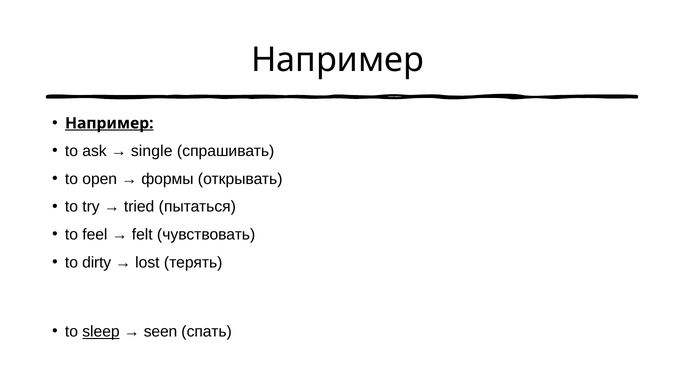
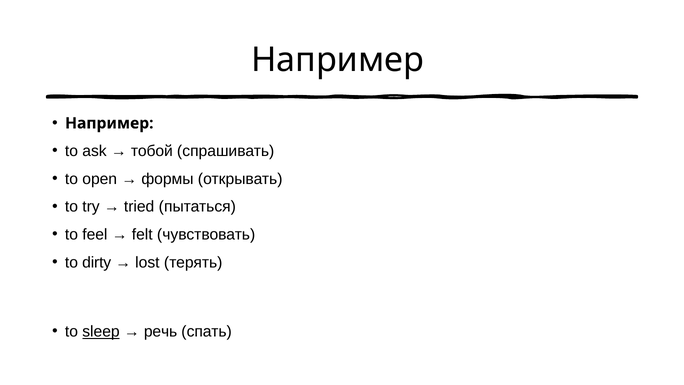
Например underline: present -> none (109, 123)
single: single -> тобой (152, 151)
seen: seen -> речь (161, 331)
